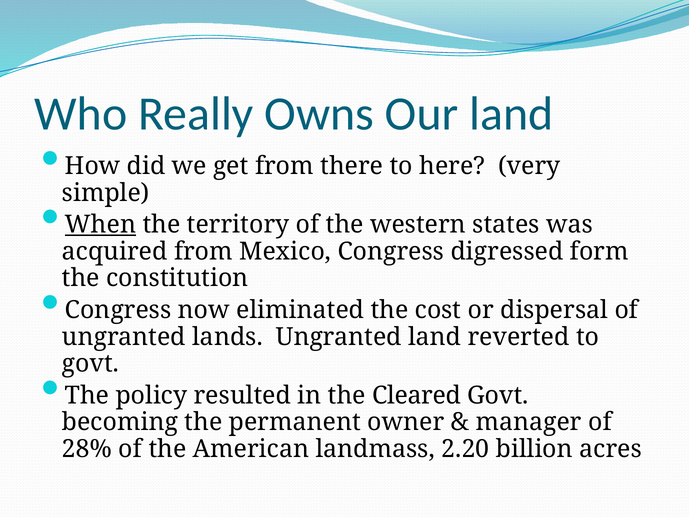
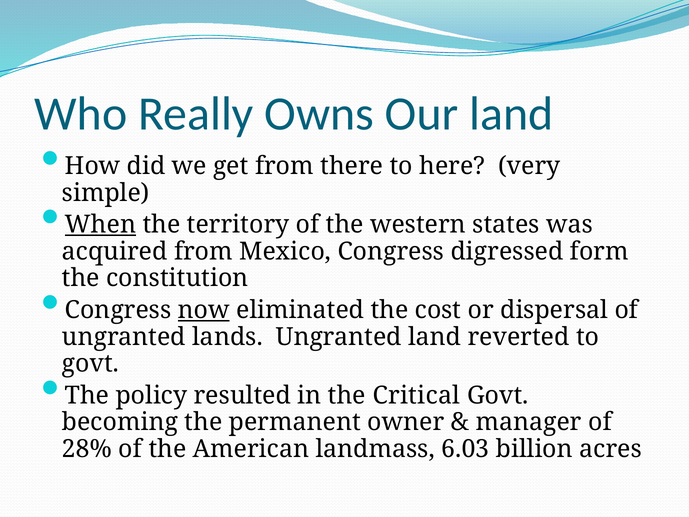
now underline: none -> present (204, 310)
Cleared: Cleared -> Critical (416, 395)
2.20: 2.20 -> 6.03 (465, 449)
